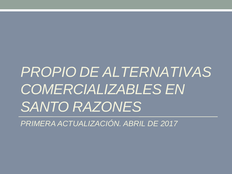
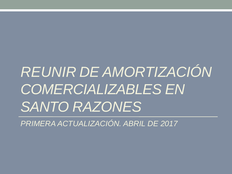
PROPIO: PROPIO -> REUNIR (49, 72)
ALTERNATIVAS: ALTERNATIVAS -> AMORTIZACIÓN (157, 72)
